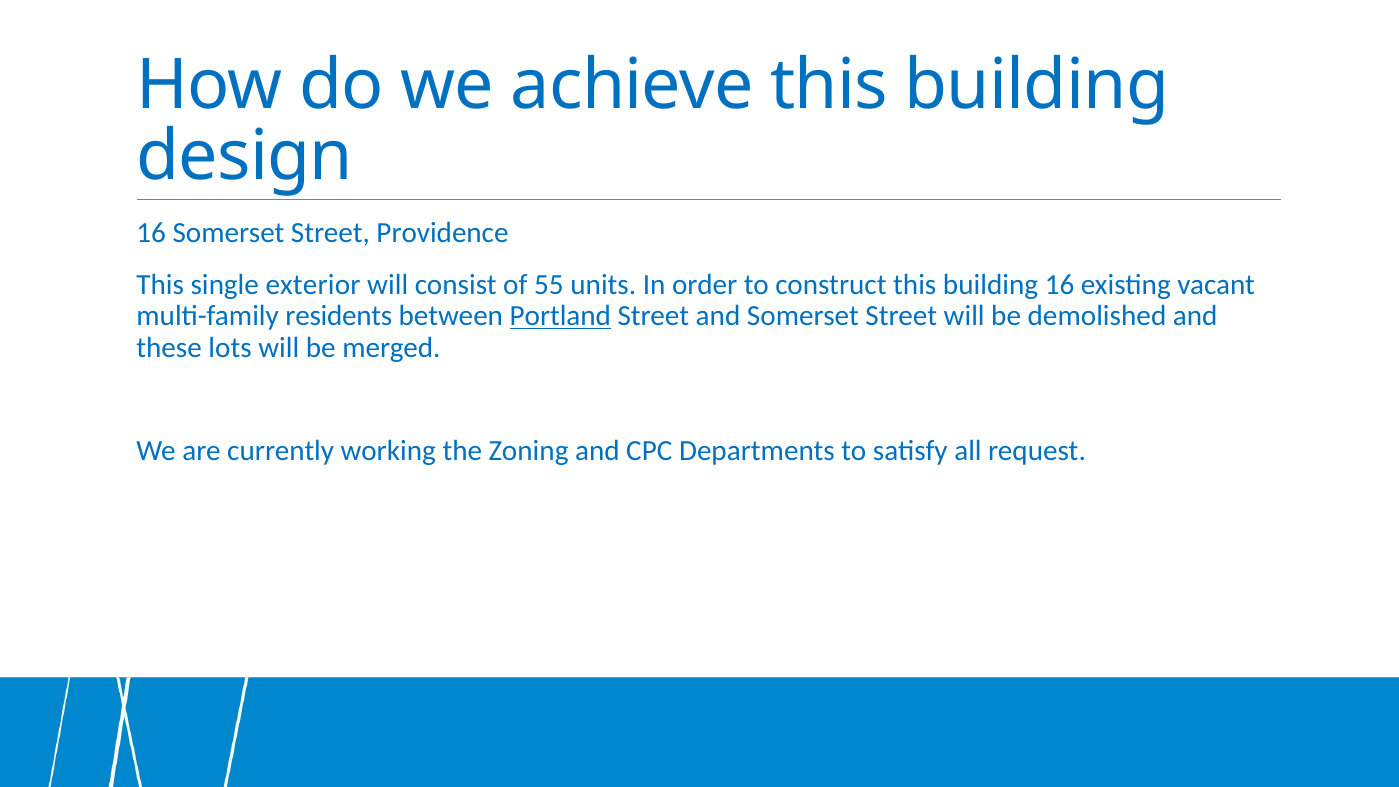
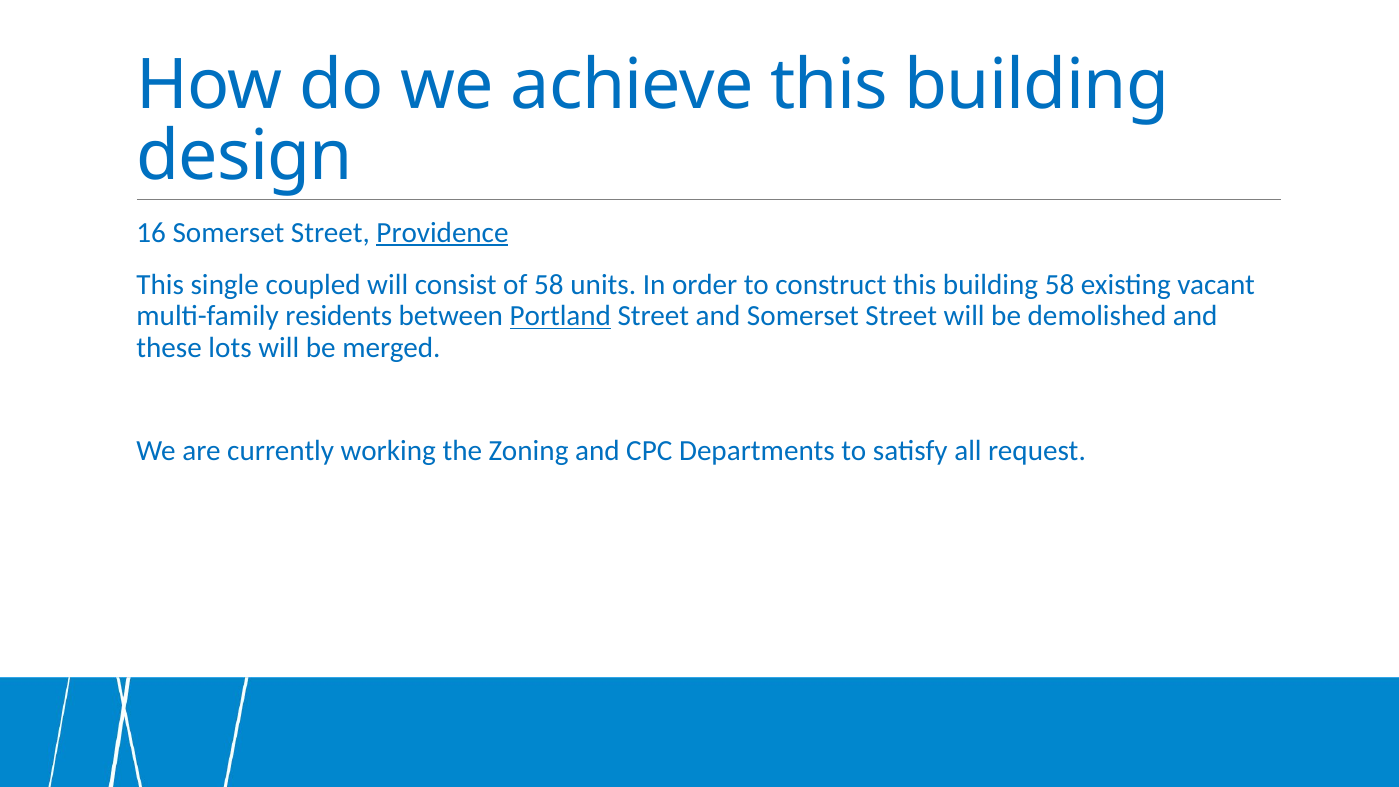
Providence underline: none -> present (442, 233)
exterior: exterior -> coupled (313, 284)
of 55: 55 -> 58 (549, 284)
building 16: 16 -> 58 (1060, 284)
